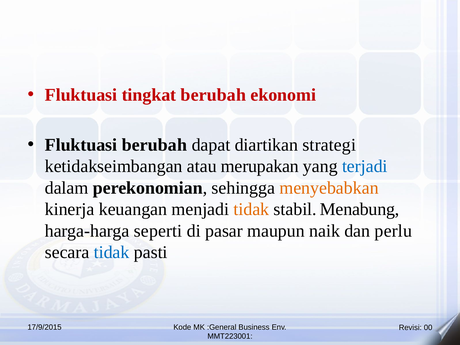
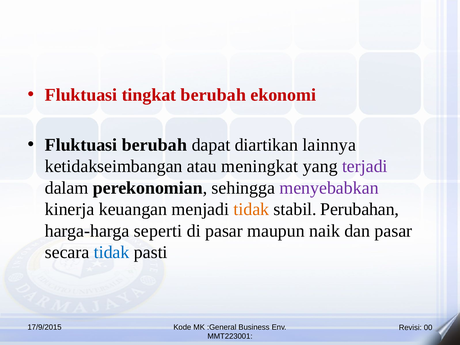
strategi: strategi -> lainnya (329, 145)
merupakan: merupakan -> meningkat (260, 166)
terjadi colour: blue -> purple (365, 166)
menyebabkan colour: orange -> purple (329, 188)
Menabung: Menabung -> Perubahan (360, 209)
dan perlu: perlu -> pasar (393, 231)
